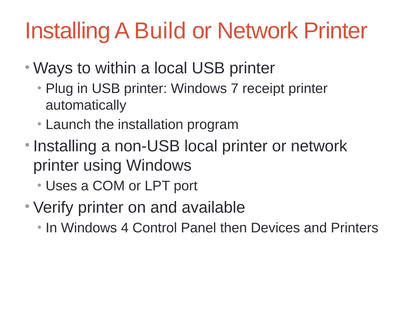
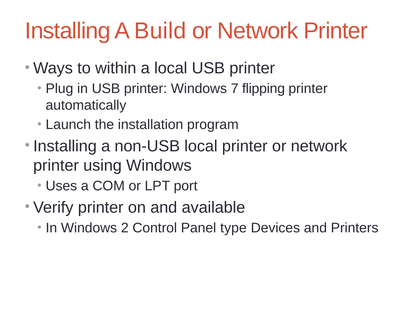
receipt: receipt -> flipping (264, 89)
4: 4 -> 2 (125, 228)
then: then -> type (233, 228)
